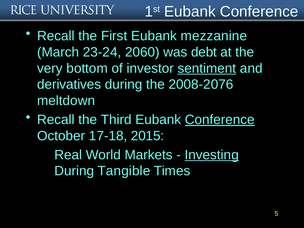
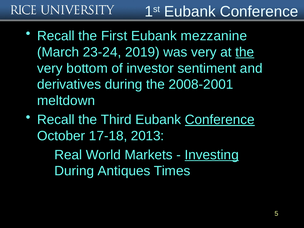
2060: 2060 -> 2019 (142, 52)
was debt: debt -> very (204, 52)
the underline: none -> present (245, 52)
sentiment underline: present -> none (207, 68)
2008-2076: 2008-2076 -> 2008-2001 (201, 85)
2015: 2015 -> 2013 (148, 136)
Tangible: Tangible -> Antiques (124, 171)
